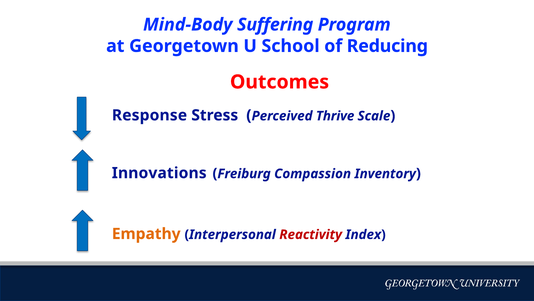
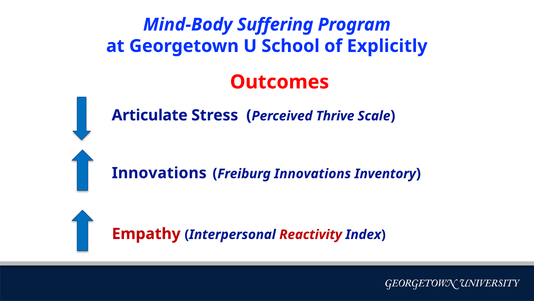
Reducing: Reducing -> Explicitly (387, 46)
Response: Response -> Articulate (150, 115)
Freiburg Compassion: Compassion -> Innovations (313, 173)
Empathy colour: orange -> red (146, 233)
